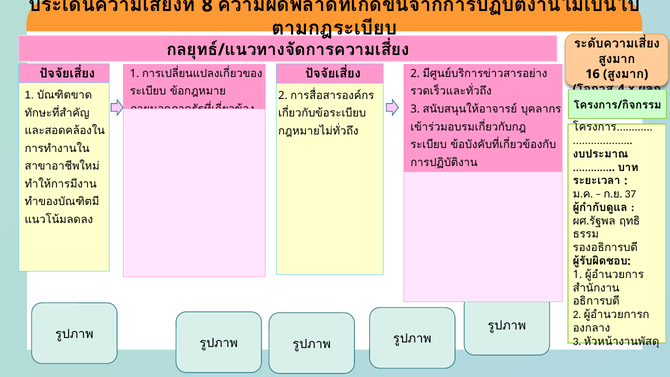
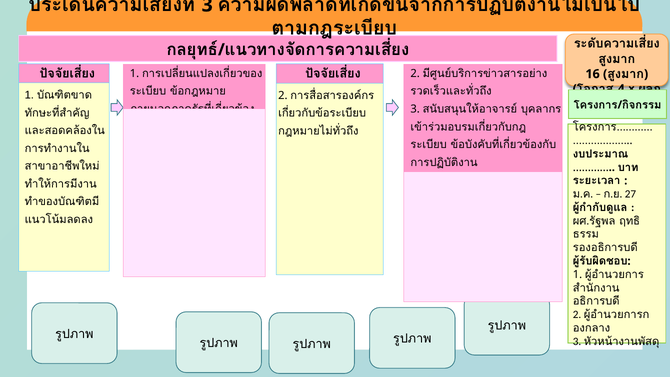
8: 8 -> 3 (207, 5)
37: 37 -> 27 (630, 194)
